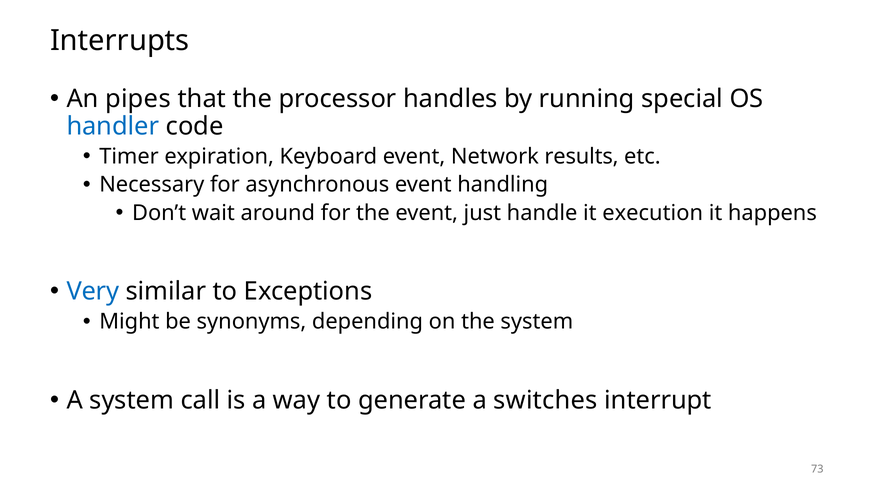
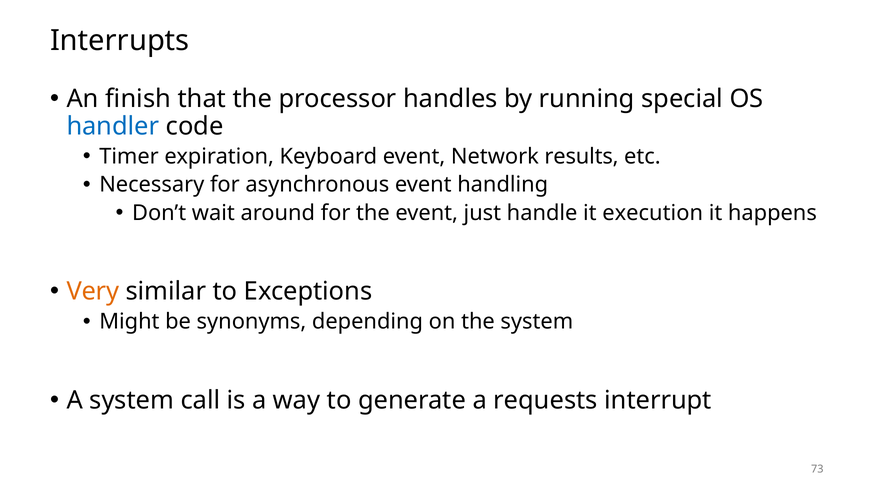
pipes: pipes -> finish (138, 99)
Very colour: blue -> orange (93, 291)
switches: switches -> requests (546, 400)
